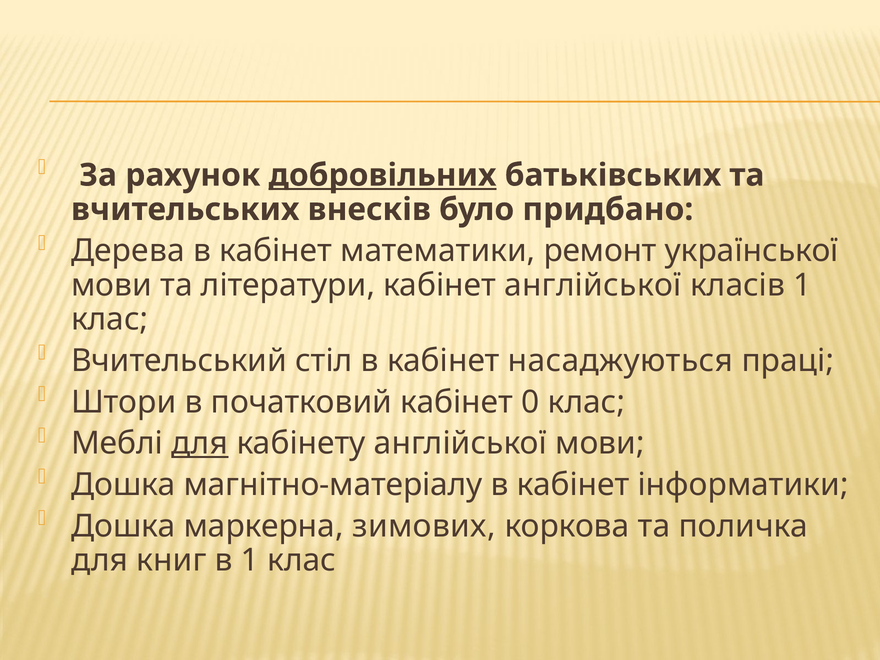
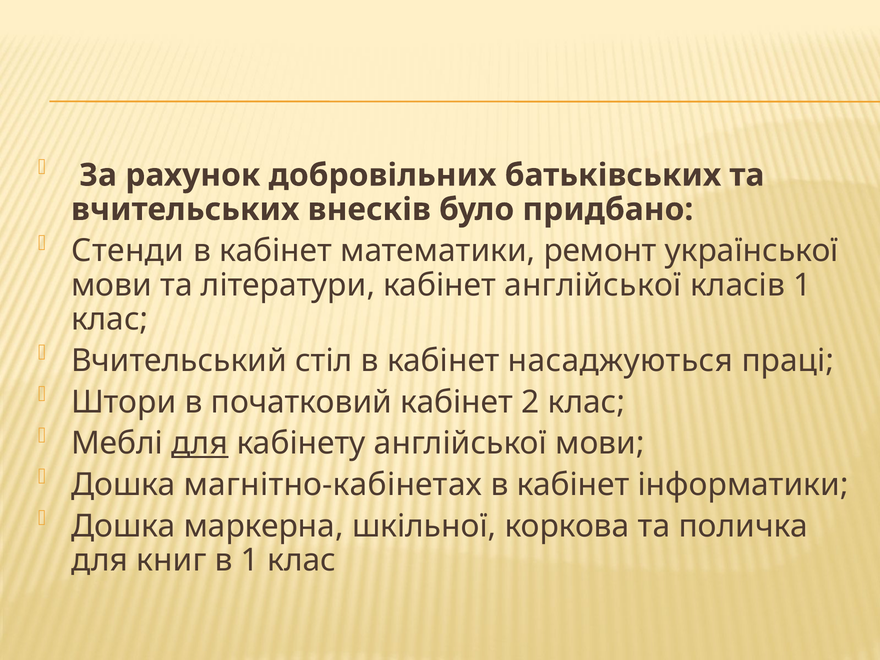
добровільних underline: present -> none (383, 175)
Дерева: Дерева -> Стенди (128, 251)
0: 0 -> 2 (530, 402)
магнітно-матеріалу: магнітно-матеріалу -> магнітно-кабінетах (333, 485)
зимових: зимових -> шкільної (424, 526)
